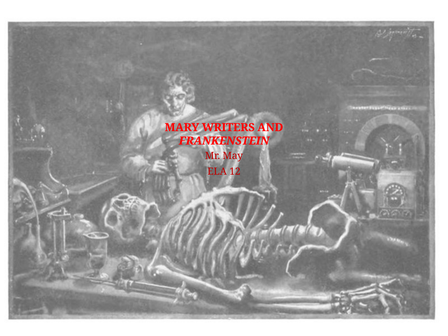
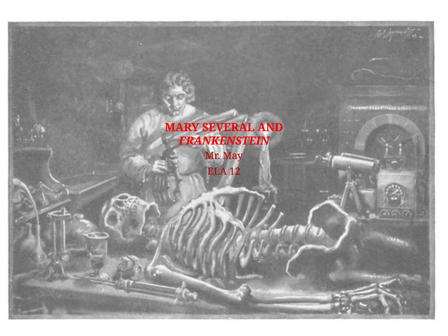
WRITERS: WRITERS -> SEVERAL (228, 127)
